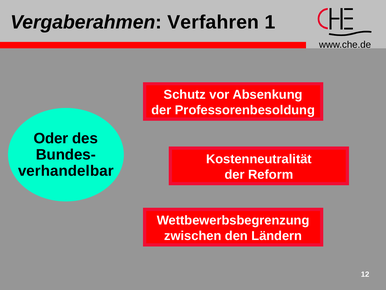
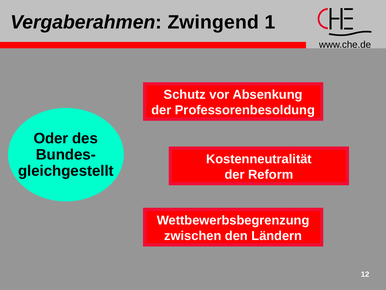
Verfahren: Verfahren -> Zwingend (213, 22)
verhandelbar: verhandelbar -> gleichgestellt (66, 171)
